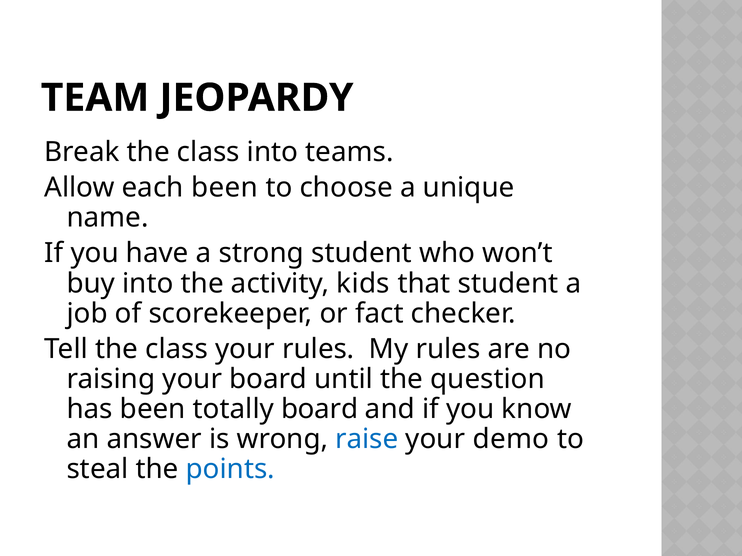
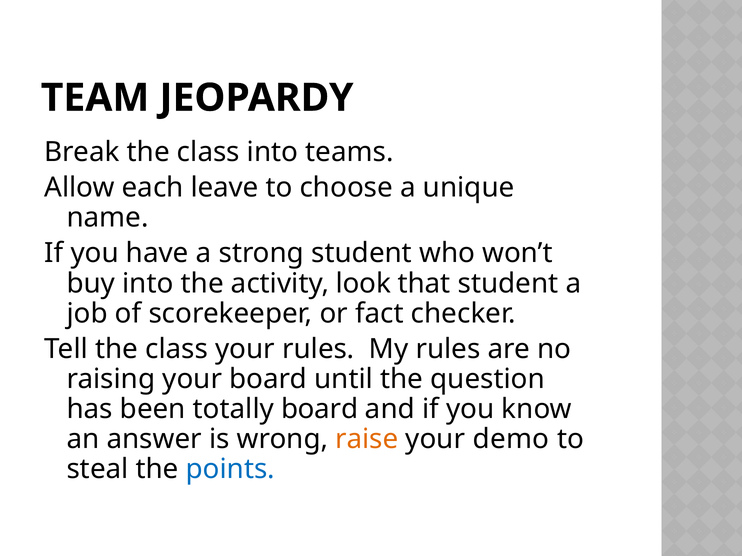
each been: been -> leave (225, 188)
kids: kids -> look (363, 284)
raise colour: blue -> orange (367, 440)
